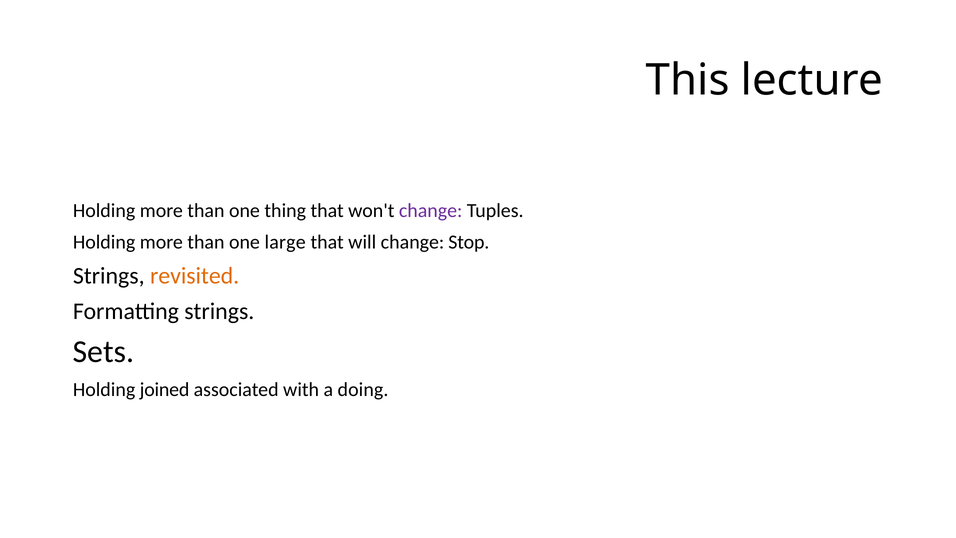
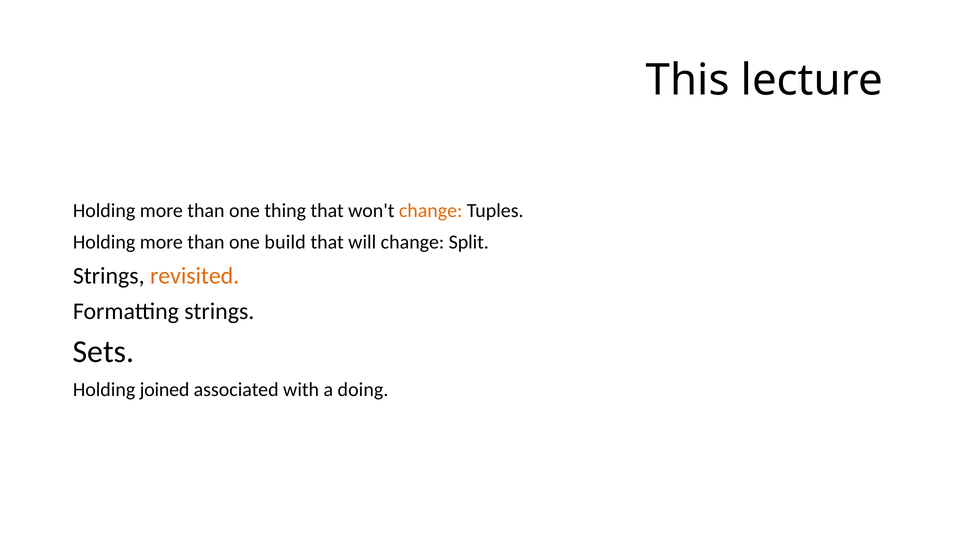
change colour: purple -> orange (431, 211)
large: large -> build (285, 242)
Stop: Stop -> Split (469, 242)
